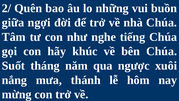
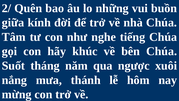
ngợi: ngợi -> kính (39, 23)
